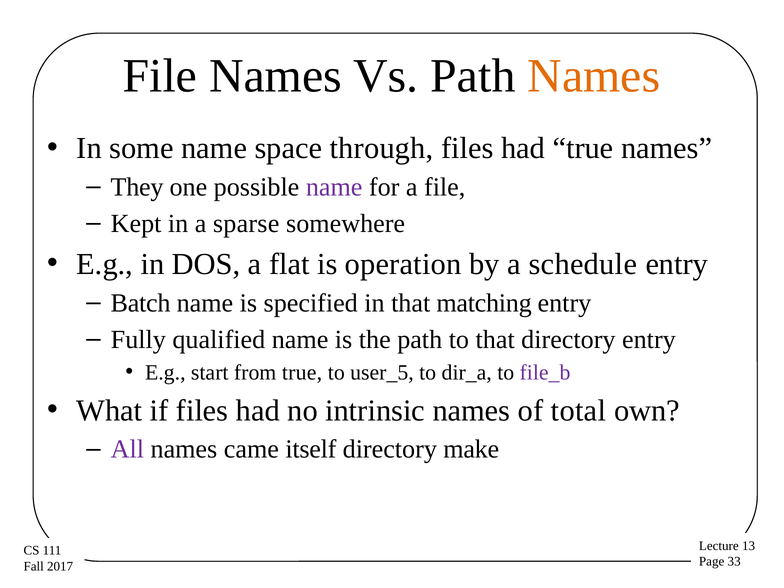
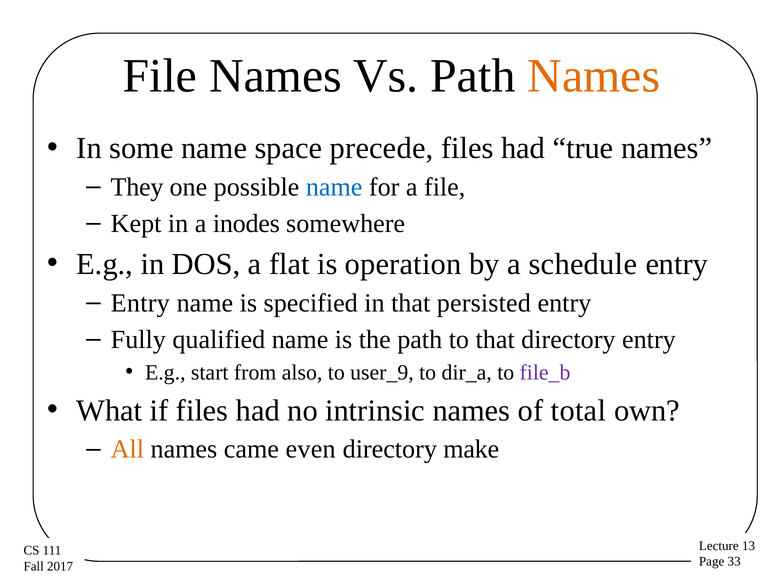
through: through -> precede (382, 148)
name colour: purple -> blue (334, 187)
sparse: sparse -> inodes (246, 224)
Batch: Batch -> Entry (140, 303)
matching: matching -> persisted (484, 303)
from true: true -> also (302, 372)
user_5: user_5 -> user_9 (382, 372)
All colour: purple -> orange (127, 449)
itself: itself -> even (311, 449)
